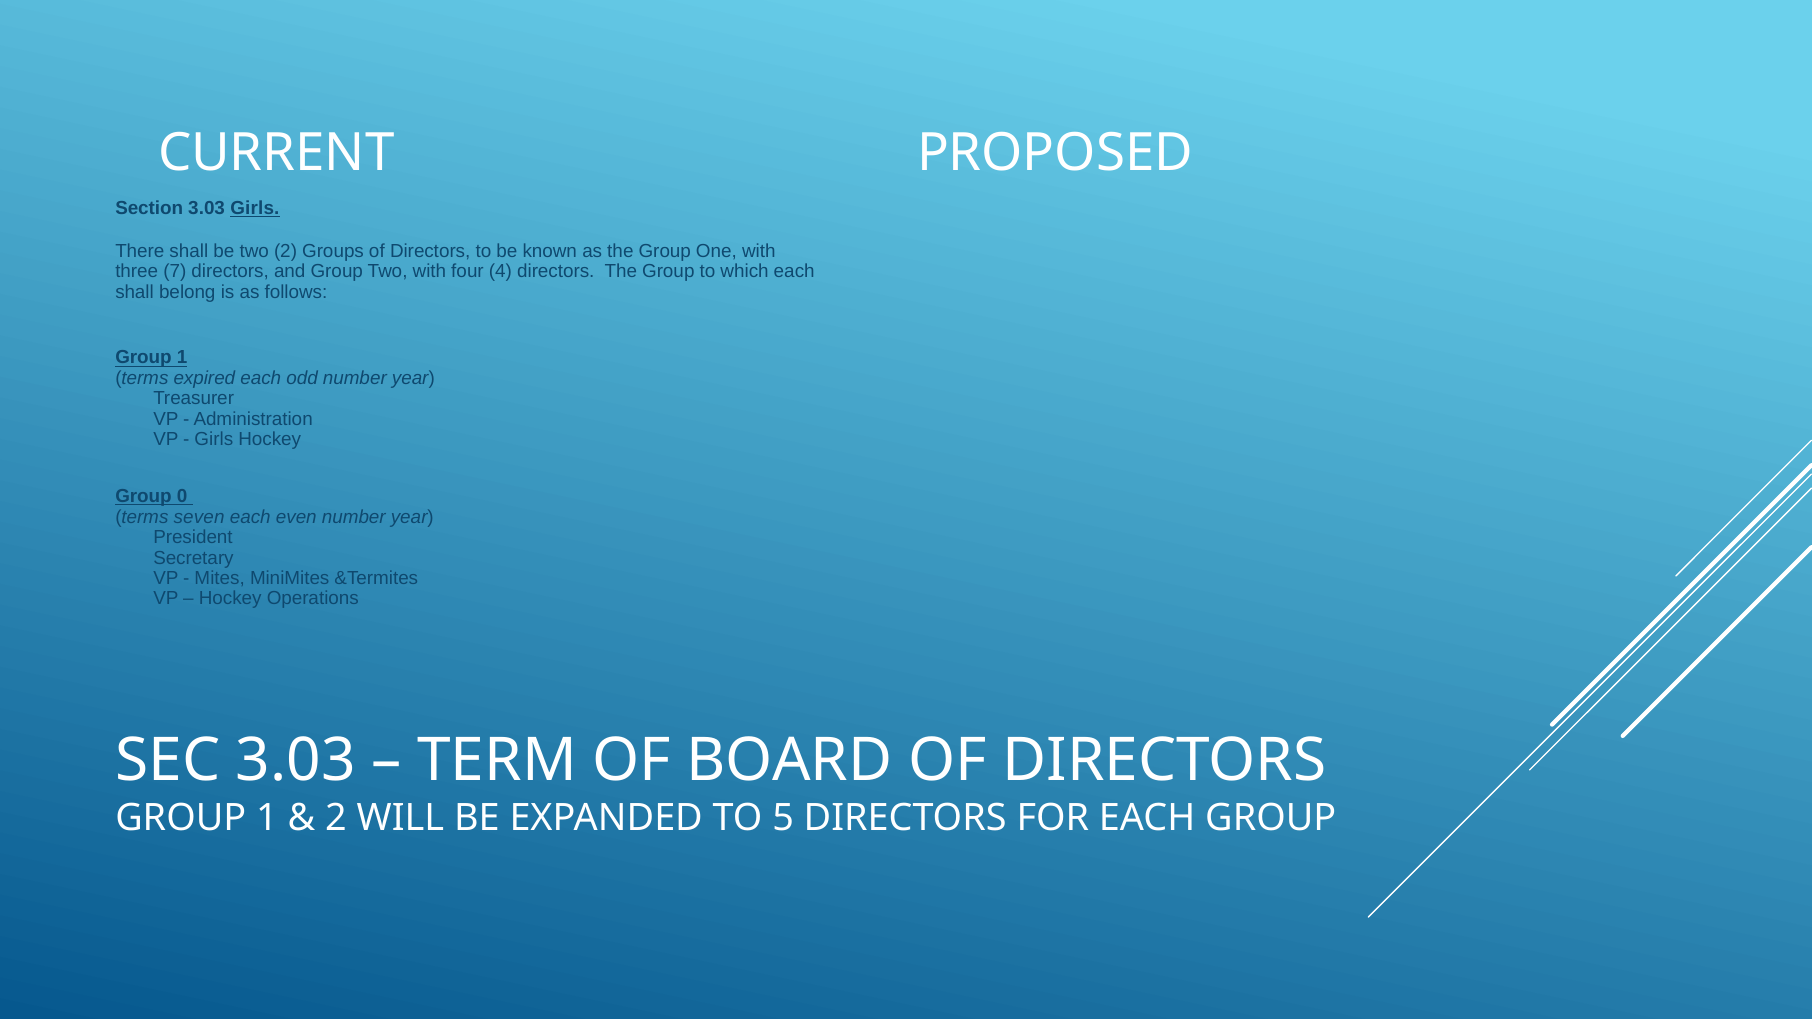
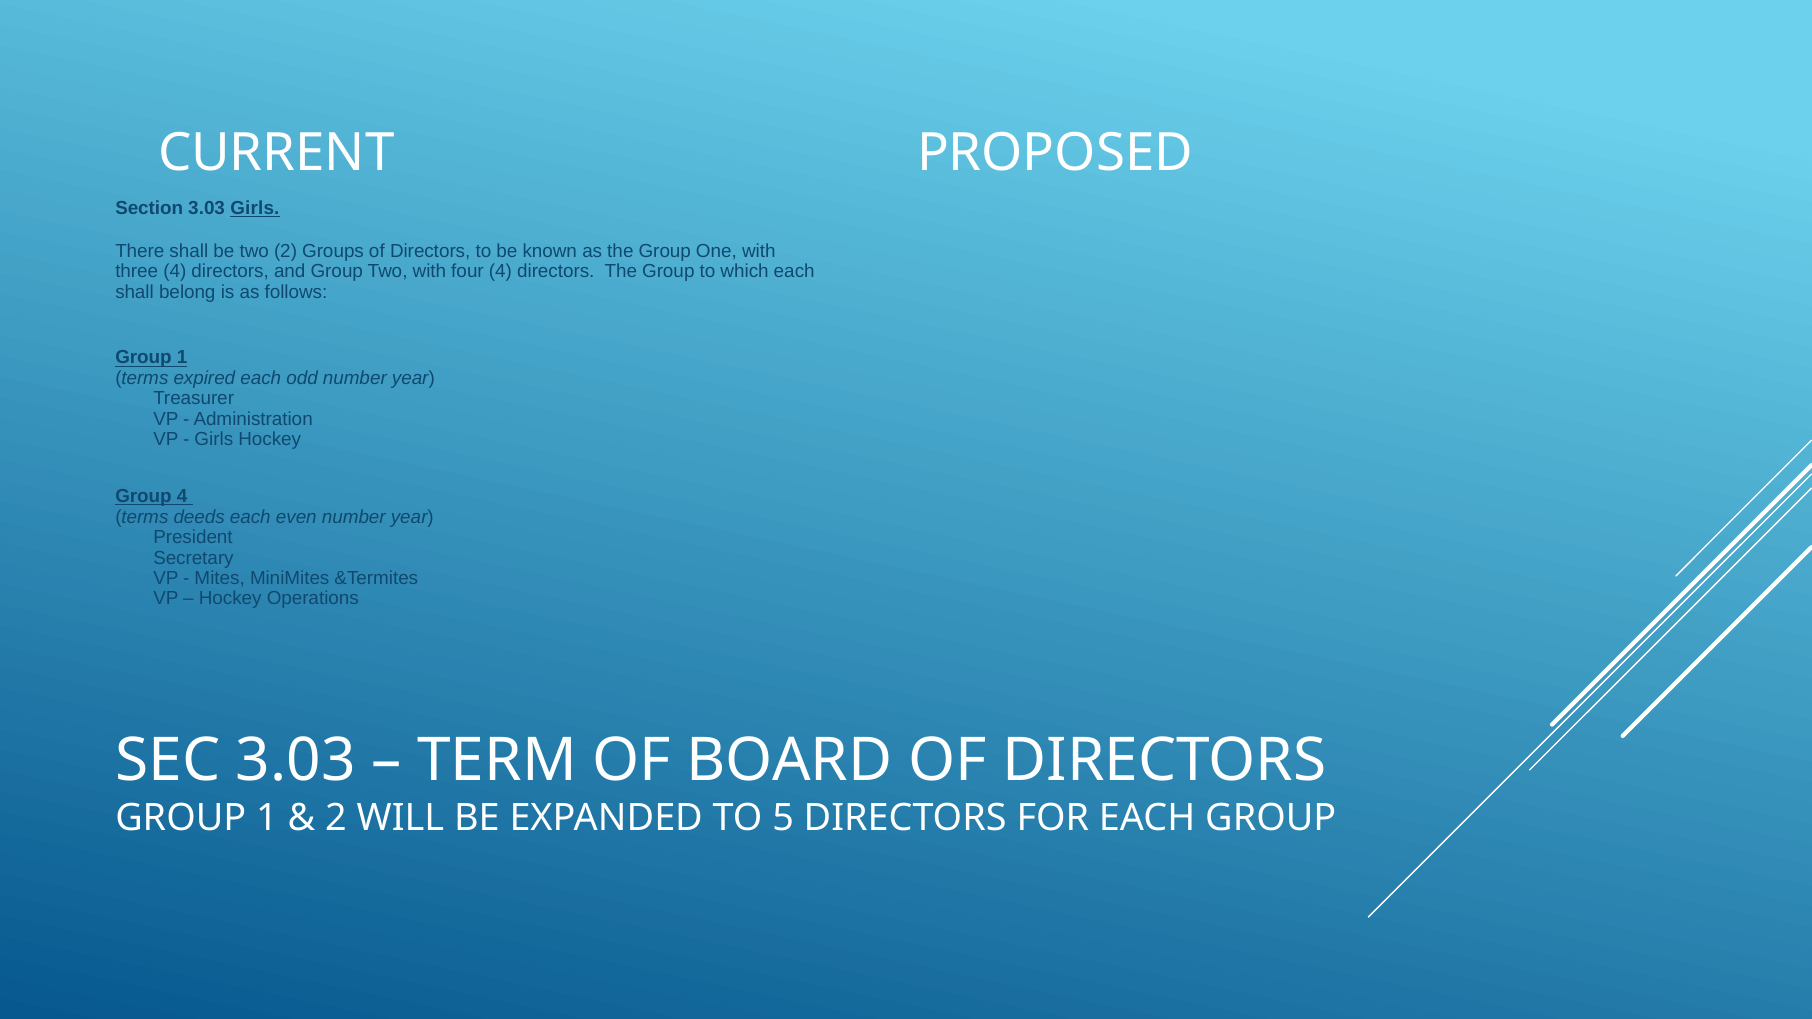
three 7: 7 -> 4 (175, 272)
Group 0: 0 -> 4 (182, 497)
seven: seven -> deeds (199, 517)
